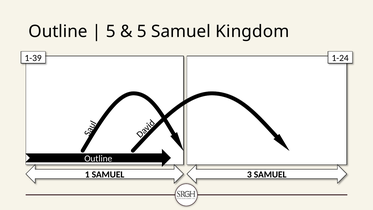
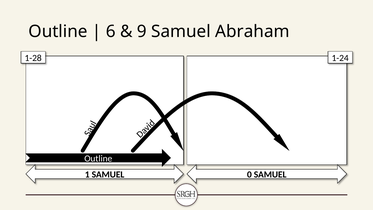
5: 5 -> 6 (111, 31)
5: 5 -> 9 (142, 31)
Kingdom: Kingdom -> Abraham (252, 31)
1-39: 1-39 -> 1-28 (33, 58)
3: 3 -> 0 (249, 174)
